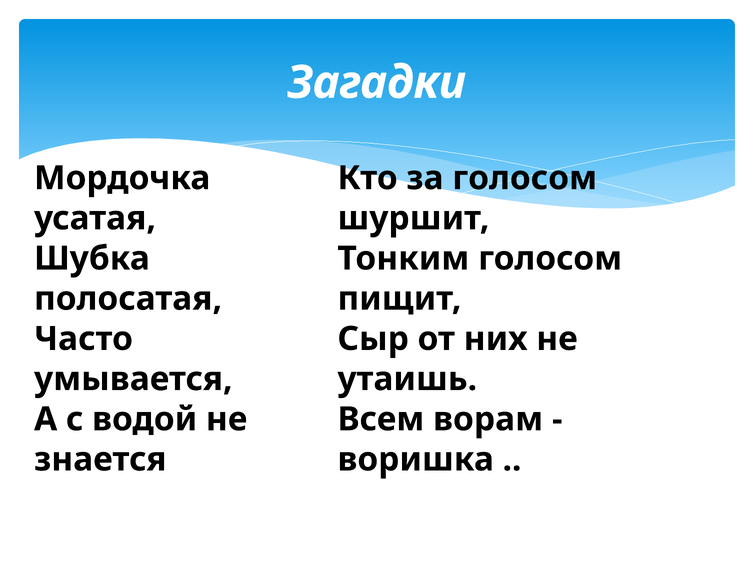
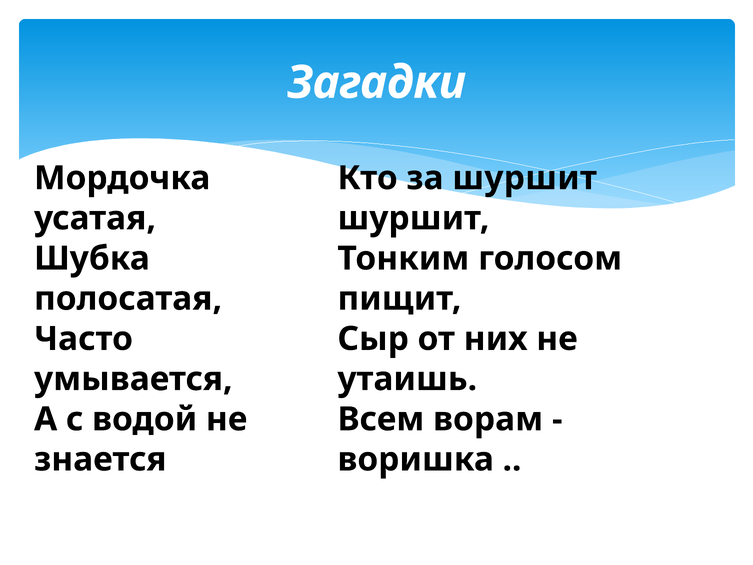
за голосом: голосом -> шуршит (525, 178)
